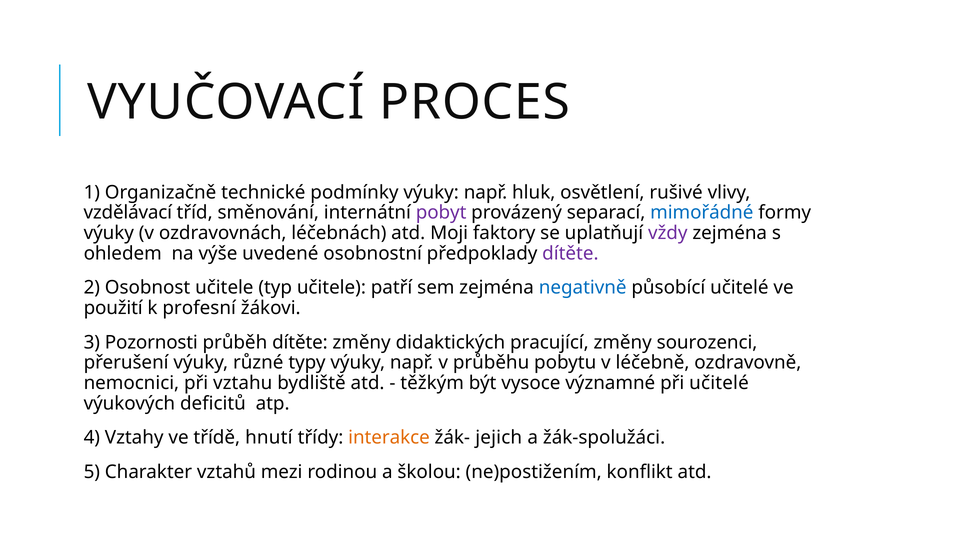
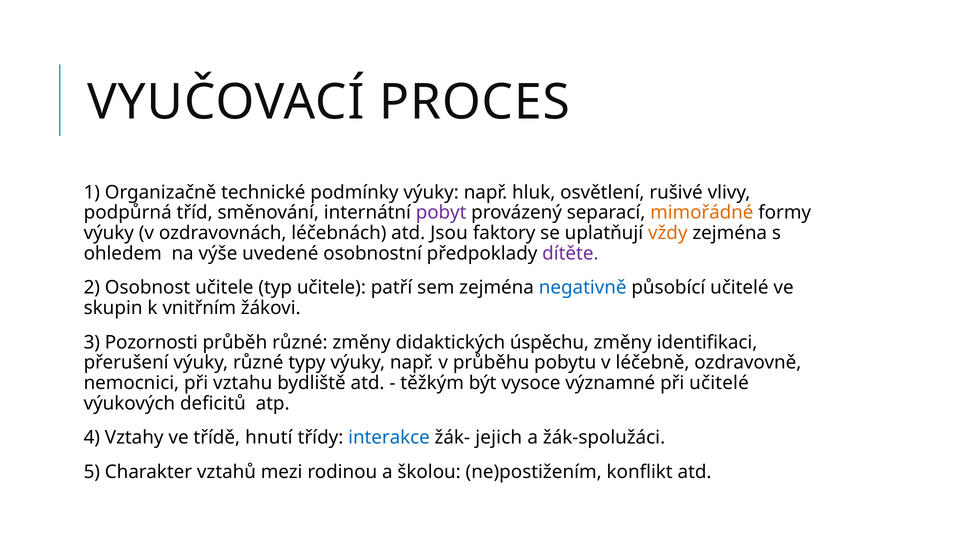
vzdělávací: vzdělávací -> podpůrná (128, 213)
mimořádné colour: blue -> orange (702, 213)
Moji: Moji -> Jsou (449, 233)
vždy colour: purple -> orange (668, 233)
použití: použití -> skupin (113, 308)
profesní: profesní -> vnitřním (199, 308)
průběh dítěte: dítěte -> různé (300, 342)
pracující: pracující -> úspěchu (549, 342)
sourozenci: sourozenci -> identifikaci (707, 342)
interakce colour: orange -> blue (389, 438)
